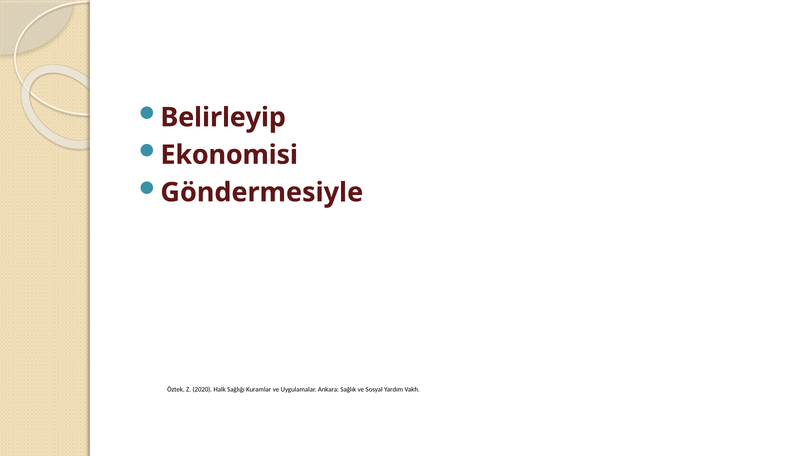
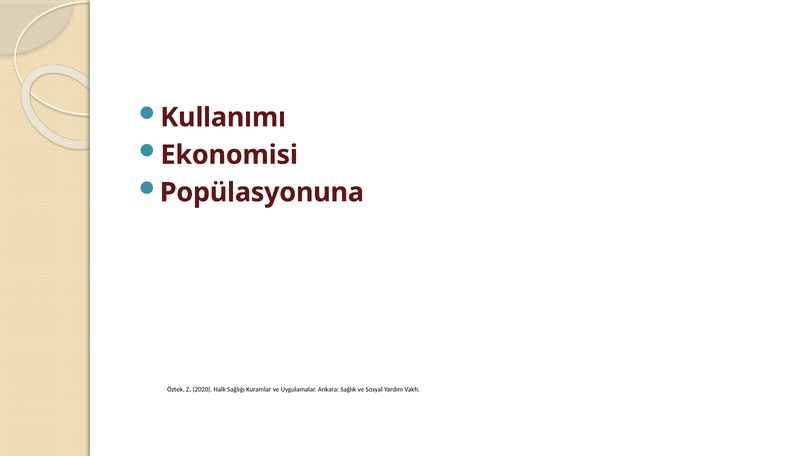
Belirleyip: Belirleyip -> Kullanımı (223, 117)
Göndermesiyle: Göndermesiyle -> Popülasyonuna (262, 192)
